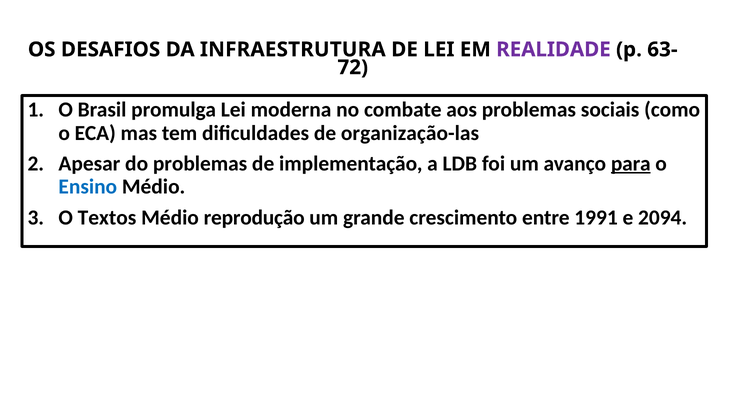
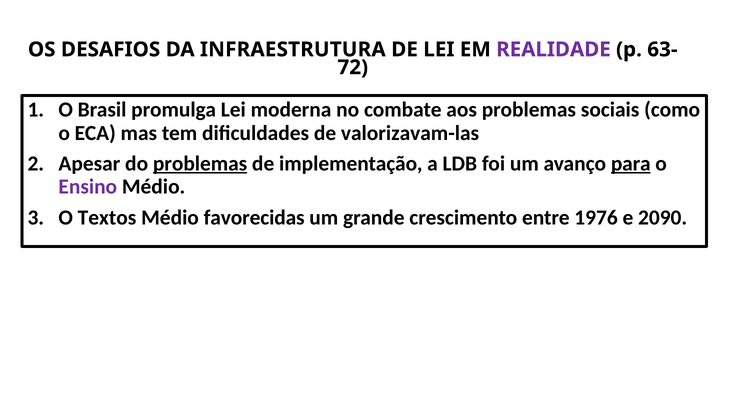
organização-las: organização-las -> valorizavam-las (410, 133)
problemas underline: none -> present (200, 164)
Ensino colour: blue -> purple (88, 187)
reprodução: reprodução -> favorecidas (254, 217)
1991: 1991 -> 1976 (596, 217)
2094: 2094 -> 2090 (663, 217)
